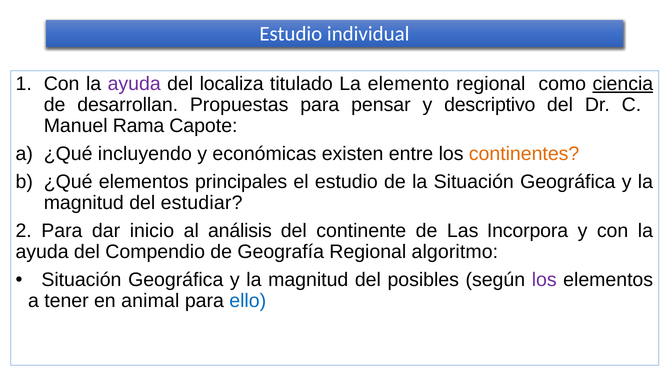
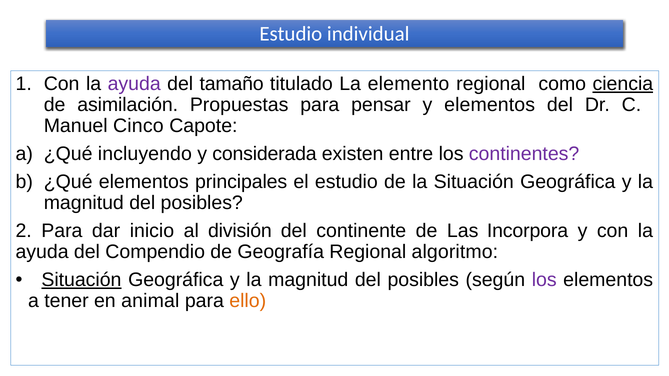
localiza: localiza -> tamaño (232, 84)
desarrollan: desarrollan -> asimilación (128, 105)
y descriptivo: descriptivo -> elementos (490, 105)
Rama: Rama -> Cinco (138, 126)
económicas: económicas -> considerada (265, 154)
continentes colour: orange -> purple (524, 154)
estudiar: estudiar -> posibles (202, 203)
análisis: análisis -> división (240, 231)
Situación underline: none -> present (81, 280)
ello colour: blue -> orange (248, 301)
